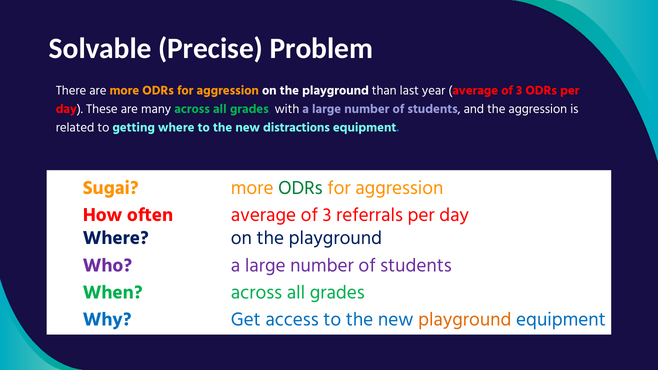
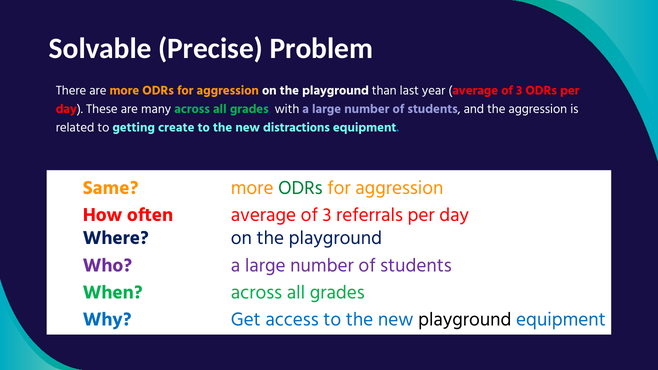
getting where: where -> create (176, 127)
Sugai: Sugai -> Same (111, 188)
playground colour: orange -> black (465, 320)
